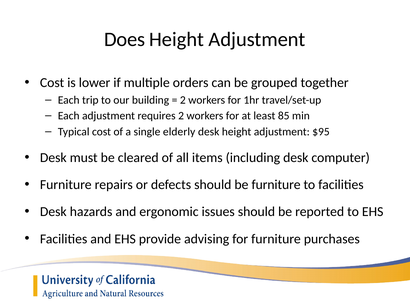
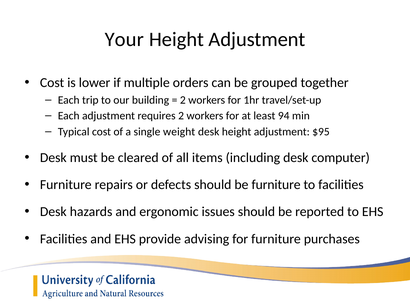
Does: Does -> Your (124, 39)
85: 85 -> 94 (284, 116)
elderly: elderly -> weight (179, 132)
